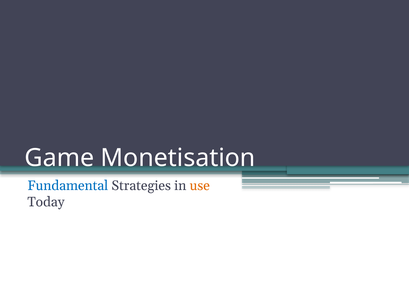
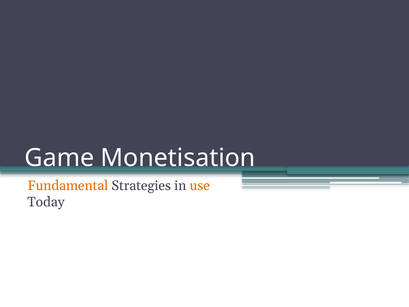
Fundamental colour: blue -> orange (68, 186)
